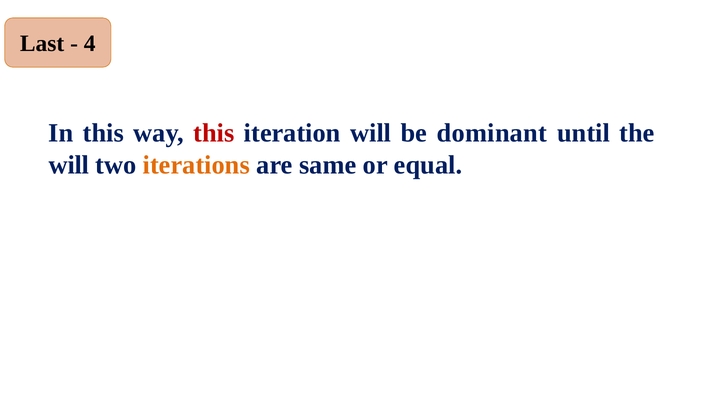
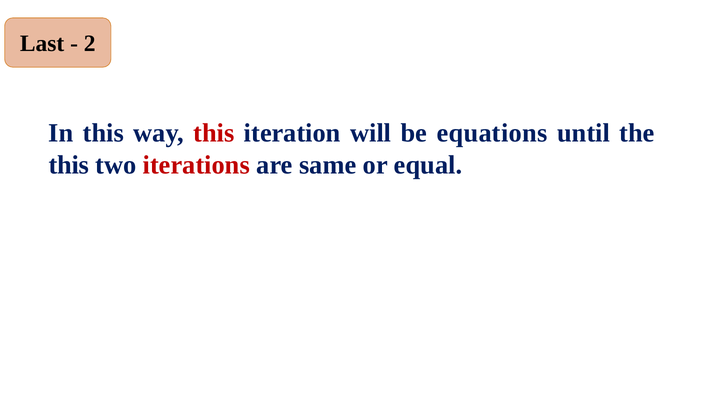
4: 4 -> 2 (90, 43)
dominant: dominant -> equations (492, 133)
will: will -> this (69, 165)
iterations colour: orange -> red (196, 165)
